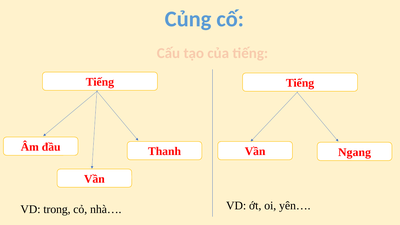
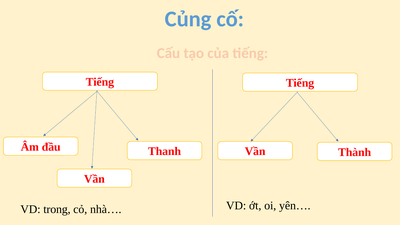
Ngang: Ngang -> Thành (355, 152)
